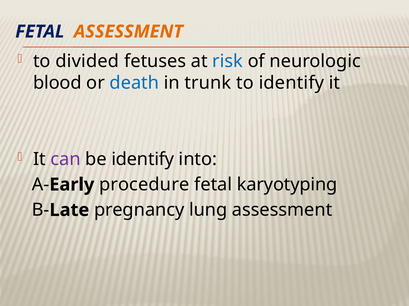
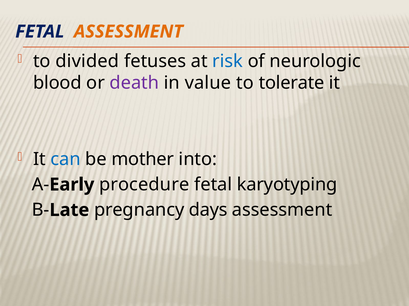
death colour: blue -> purple (134, 83)
trunk: trunk -> value (208, 83)
to identify: identify -> tolerate (292, 83)
can colour: purple -> blue (66, 160)
be identify: identify -> mother (143, 160)
lung: lung -> days (208, 210)
